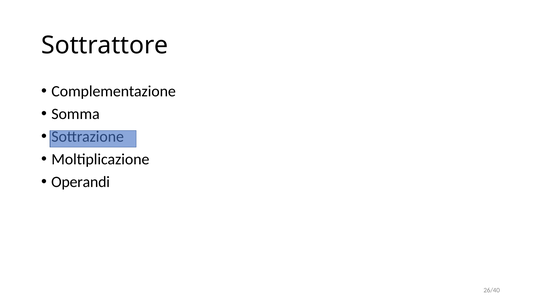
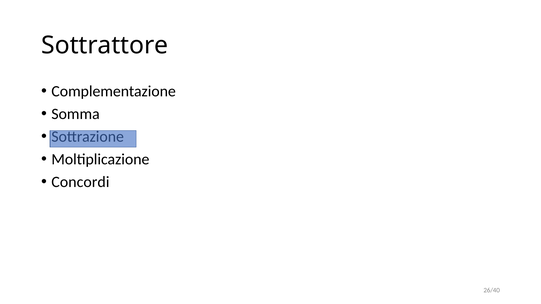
Operandi: Operandi -> Concordi (80, 182)
